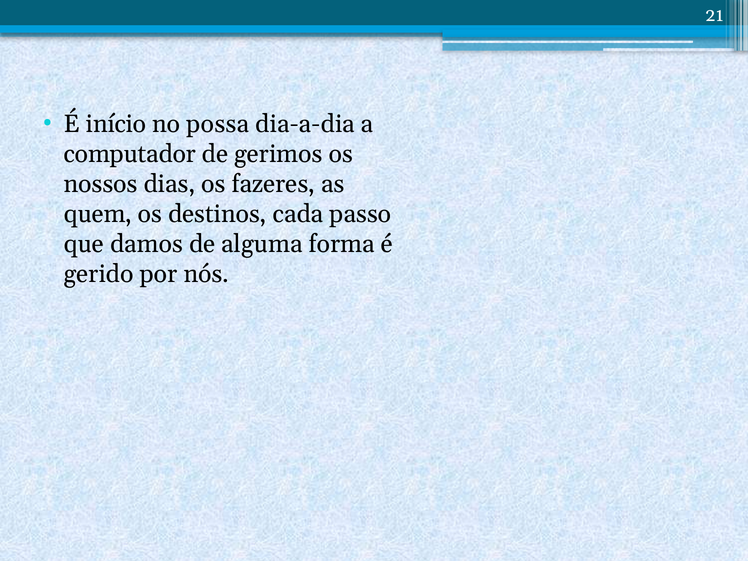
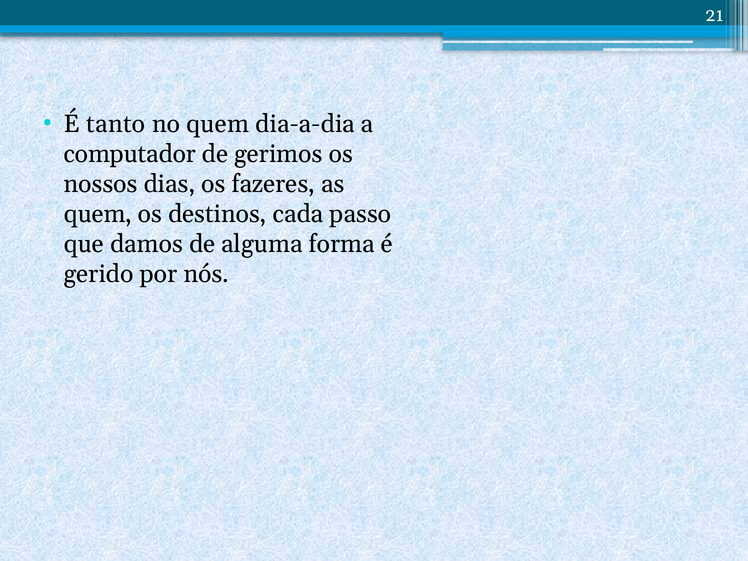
início: início -> tanto (116, 124)
no possa: possa -> quem (218, 124)
